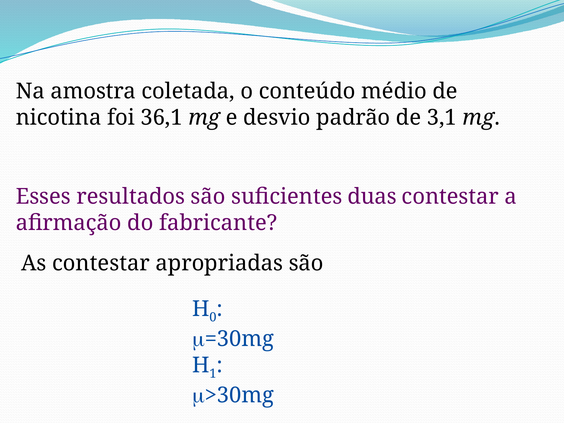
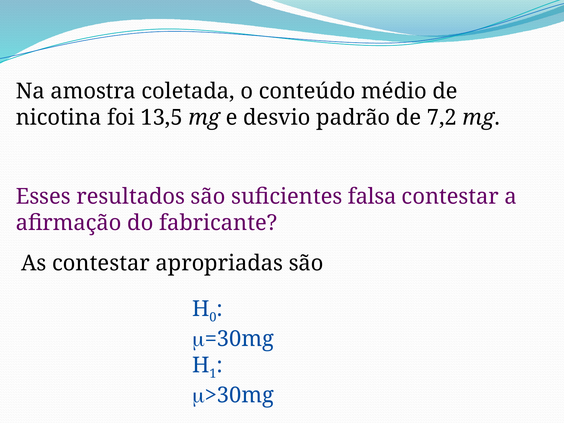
36,1: 36,1 -> 13,5 (162, 118)
3,1: 3,1 -> 7,2 (442, 118)
duas: duas -> falsa (372, 197)
